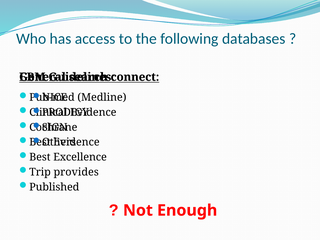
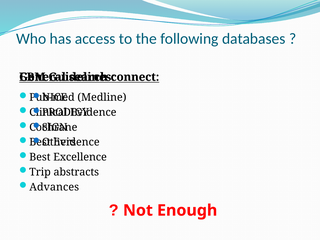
provides: provides -> abstracts (76, 172)
Published: Published -> Advances (54, 187)
